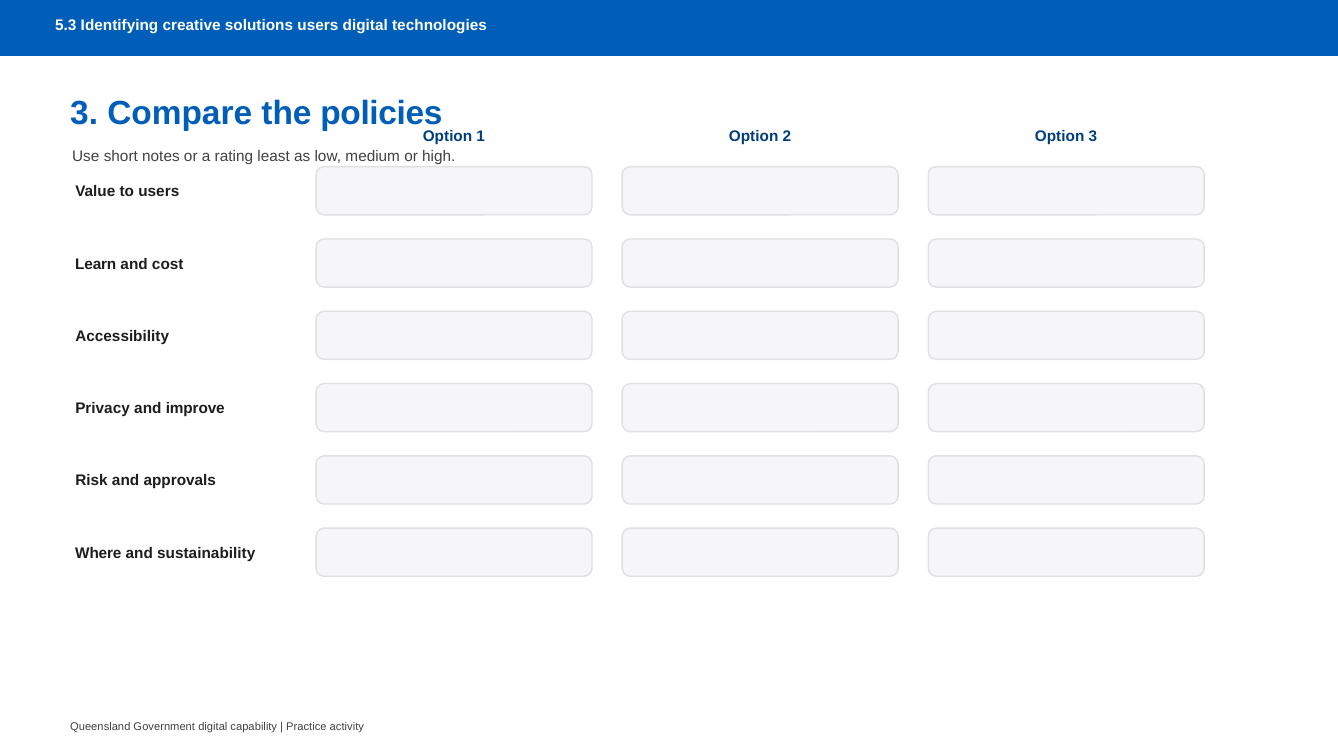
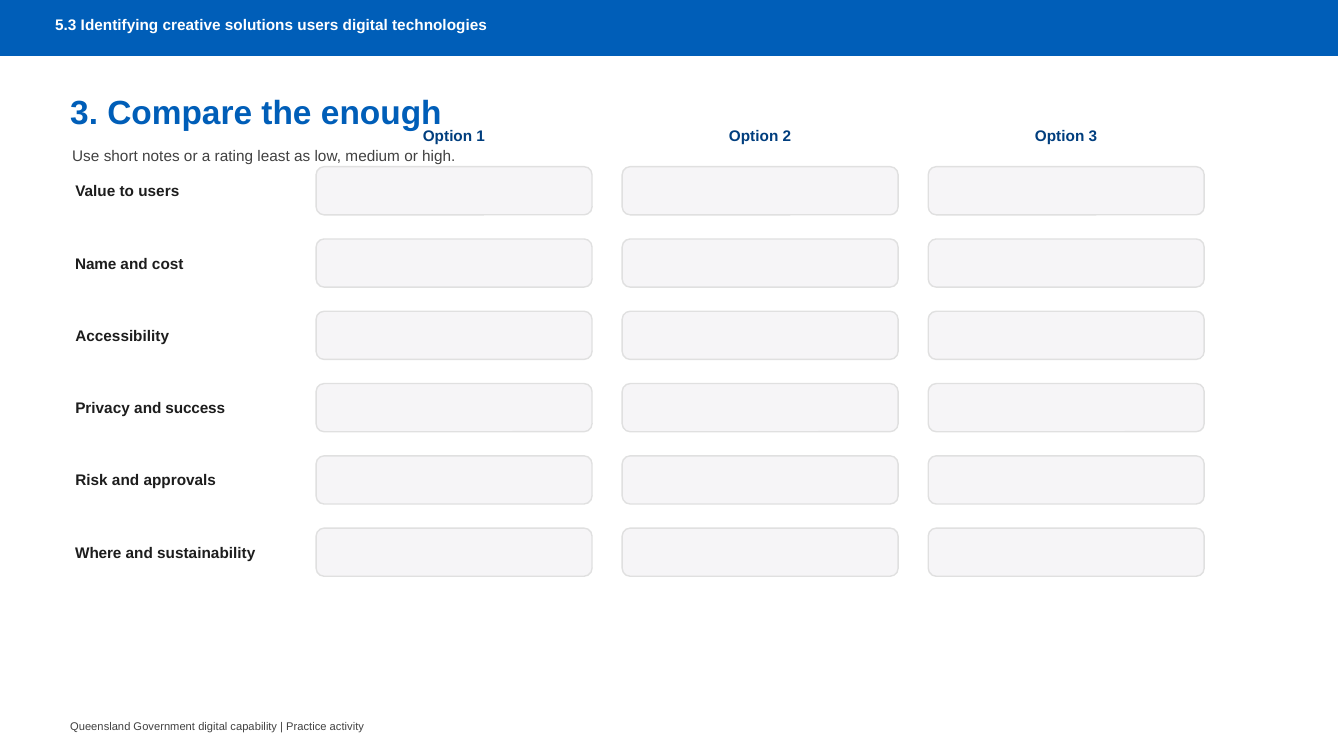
policies: policies -> enough (381, 113)
Learn: Learn -> Name (96, 264)
improve: improve -> success (195, 408)
